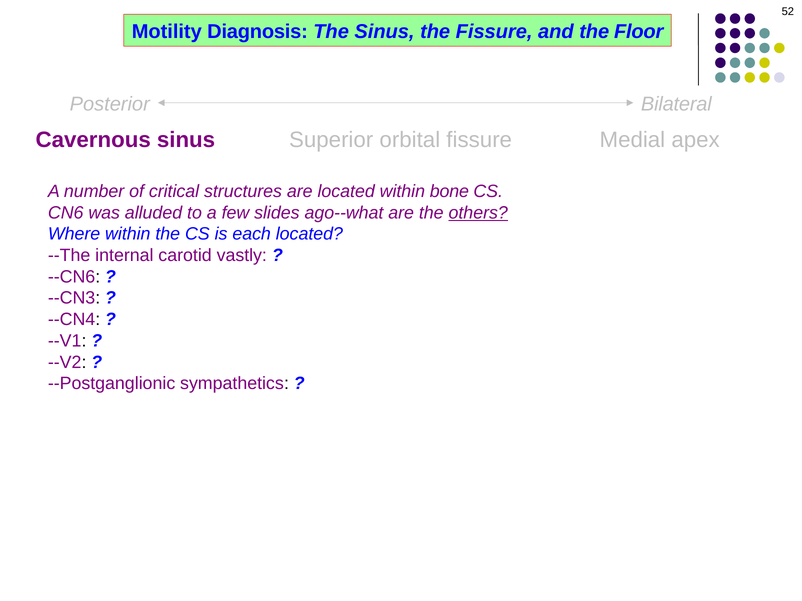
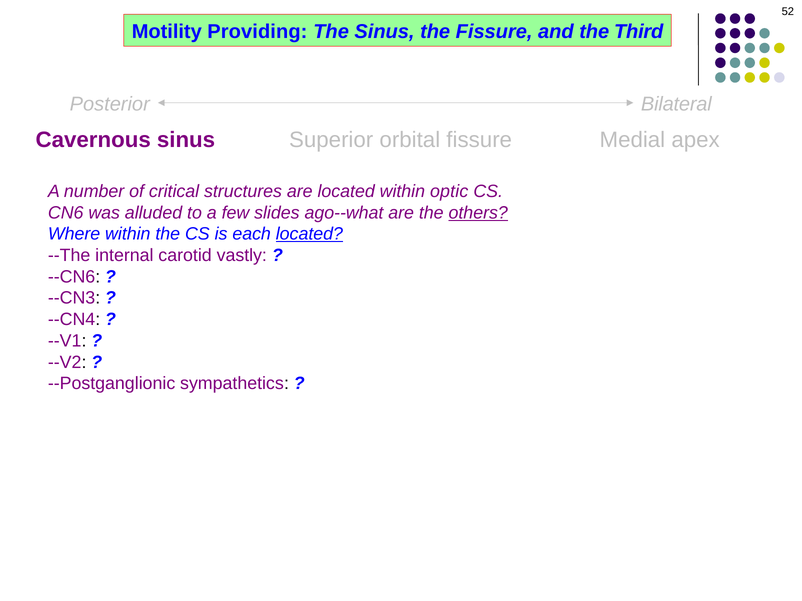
Diagnosis: Diagnosis -> Providing (257, 32)
Floor: Floor -> Third (639, 32)
bone: bone -> optic (449, 191)
located underline: none -> present (309, 234)
